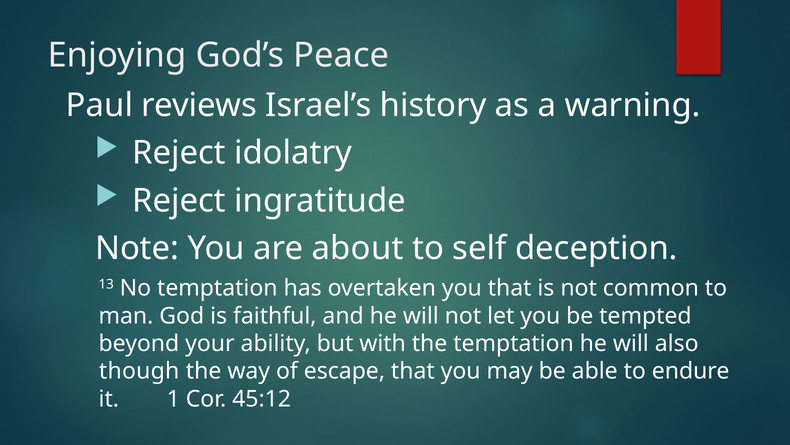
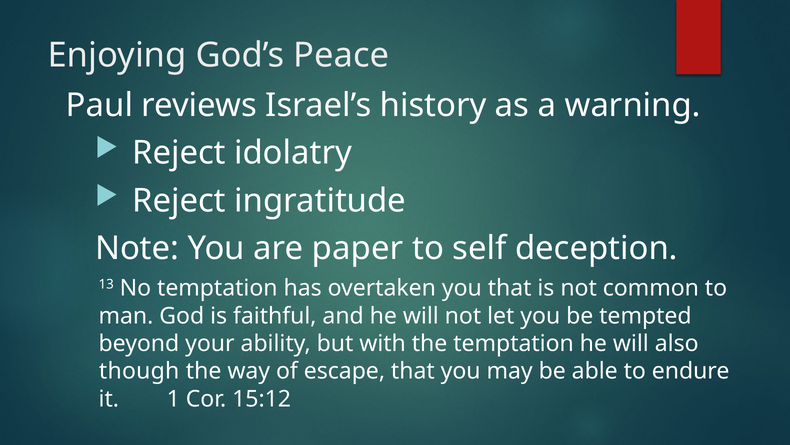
about: about -> paper (358, 248)
45:12: 45:12 -> 15:12 (262, 398)
